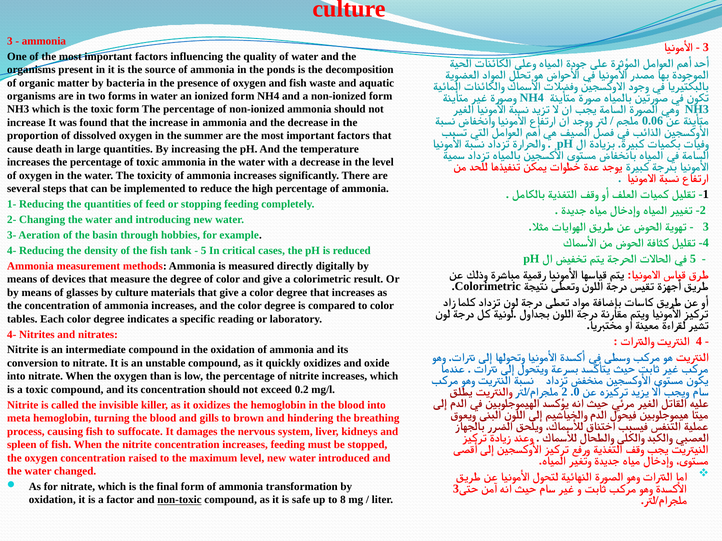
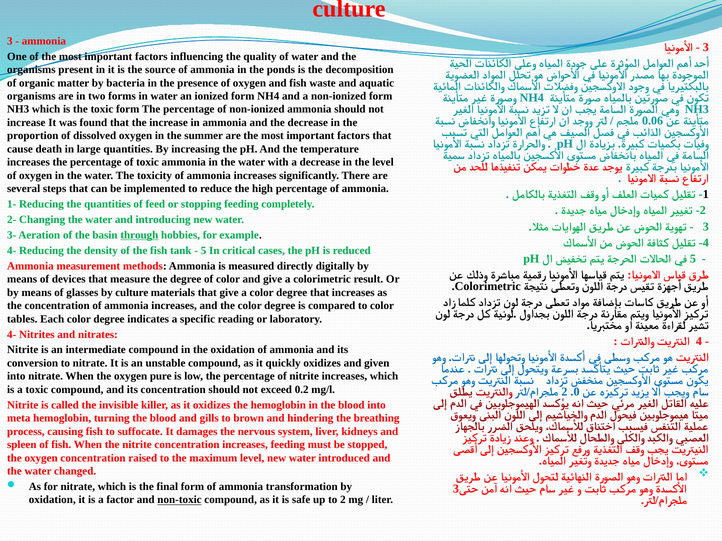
through underline: none -> present (139, 235)
oxide: oxide -> given (377, 363)
than: than -> pure (161, 377)
to 8: 8 -> 2 (343, 500)
